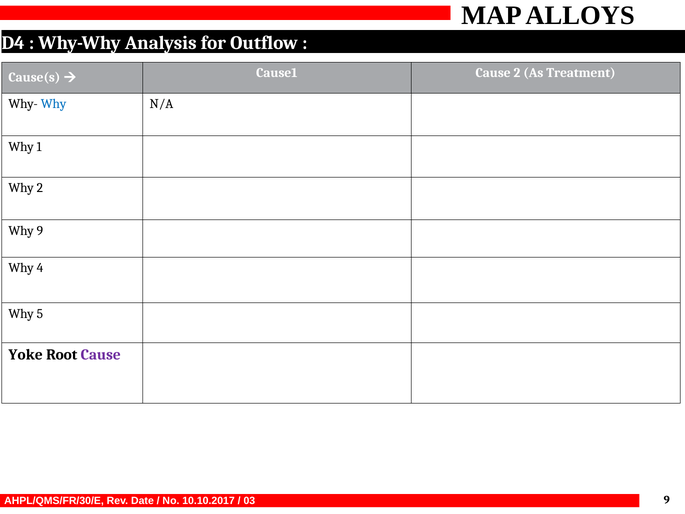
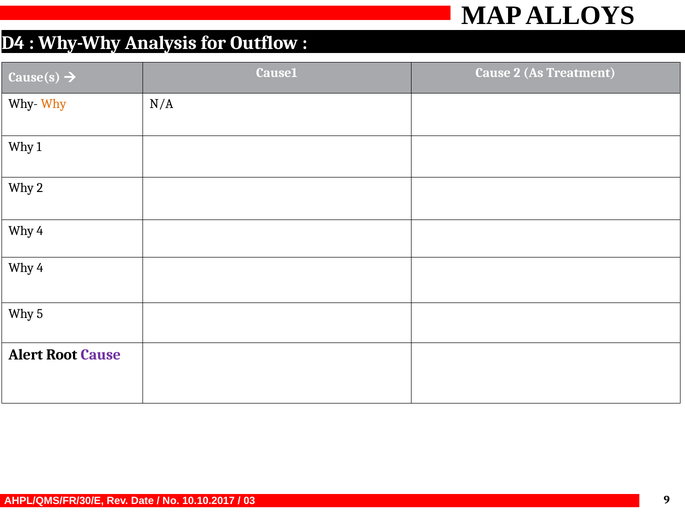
Why colour: blue -> orange (54, 104)
9: 9 -> 4 (40, 230)
Yoke: Yoke -> Alert (26, 354)
